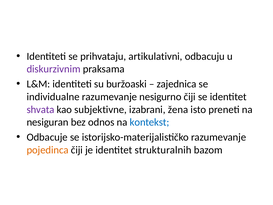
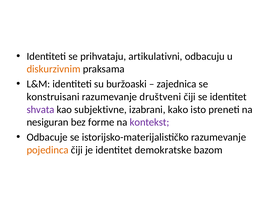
diskurzivnim colour: purple -> orange (54, 69)
individualne: individualne -> konstruisani (53, 97)
nesigurno: nesigurno -> društveni (160, 97)
žena: žena -> kako (178, 109)
odnos: odnos -> forme (101, 122)
kontekst colour: blue -> purple (150, 122)
strukturalnih: strukturalnih -> demokratske (163, 150)
